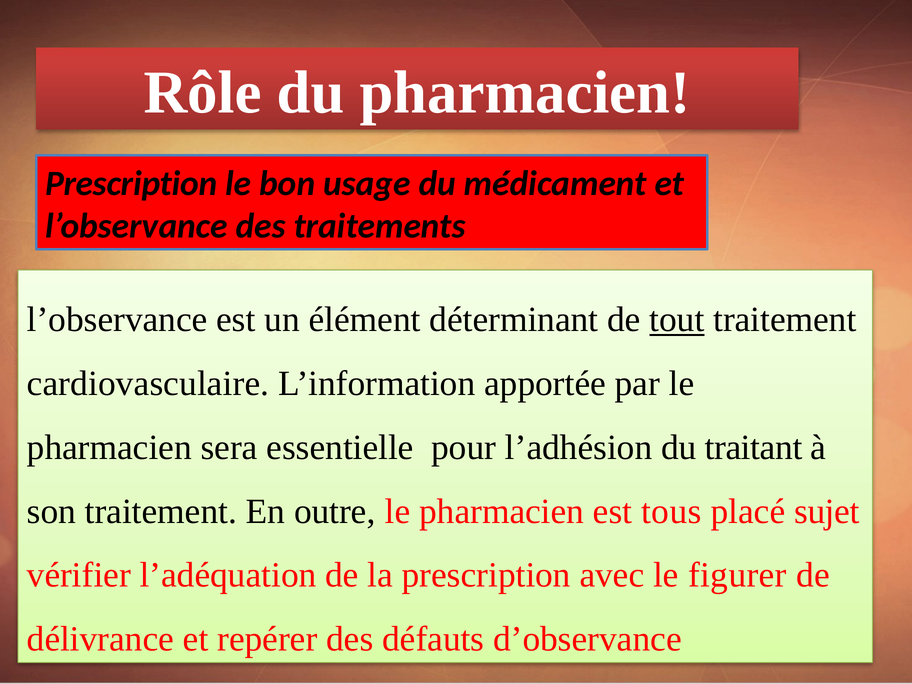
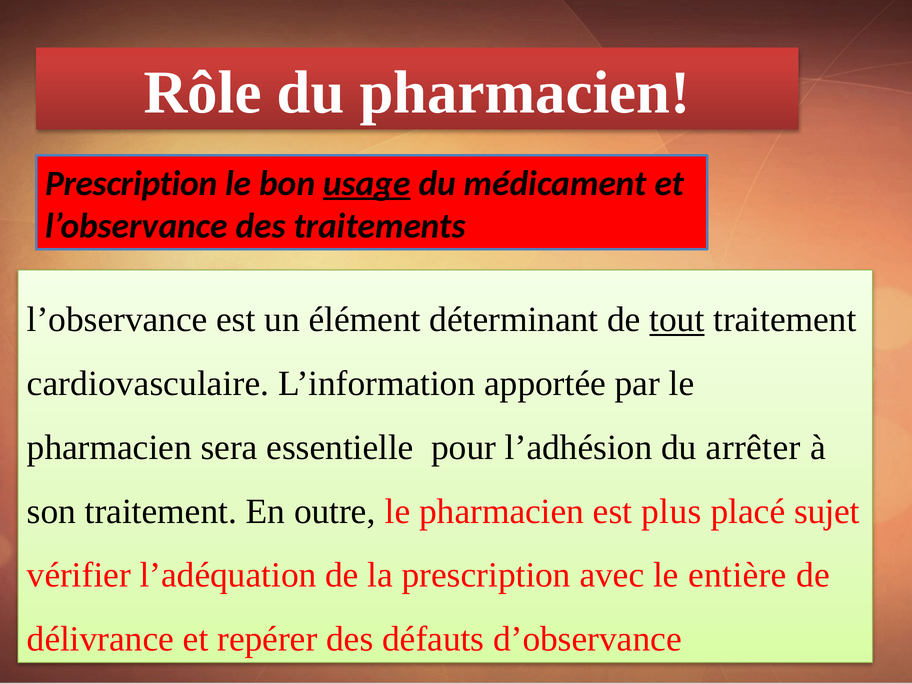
usage underline: none -> present (367, 183)
traitant: traitant -> arrêter (753, 447)
tous: tous -> plus (671, 511)
figurer: figurer -> entière (737, 575)
